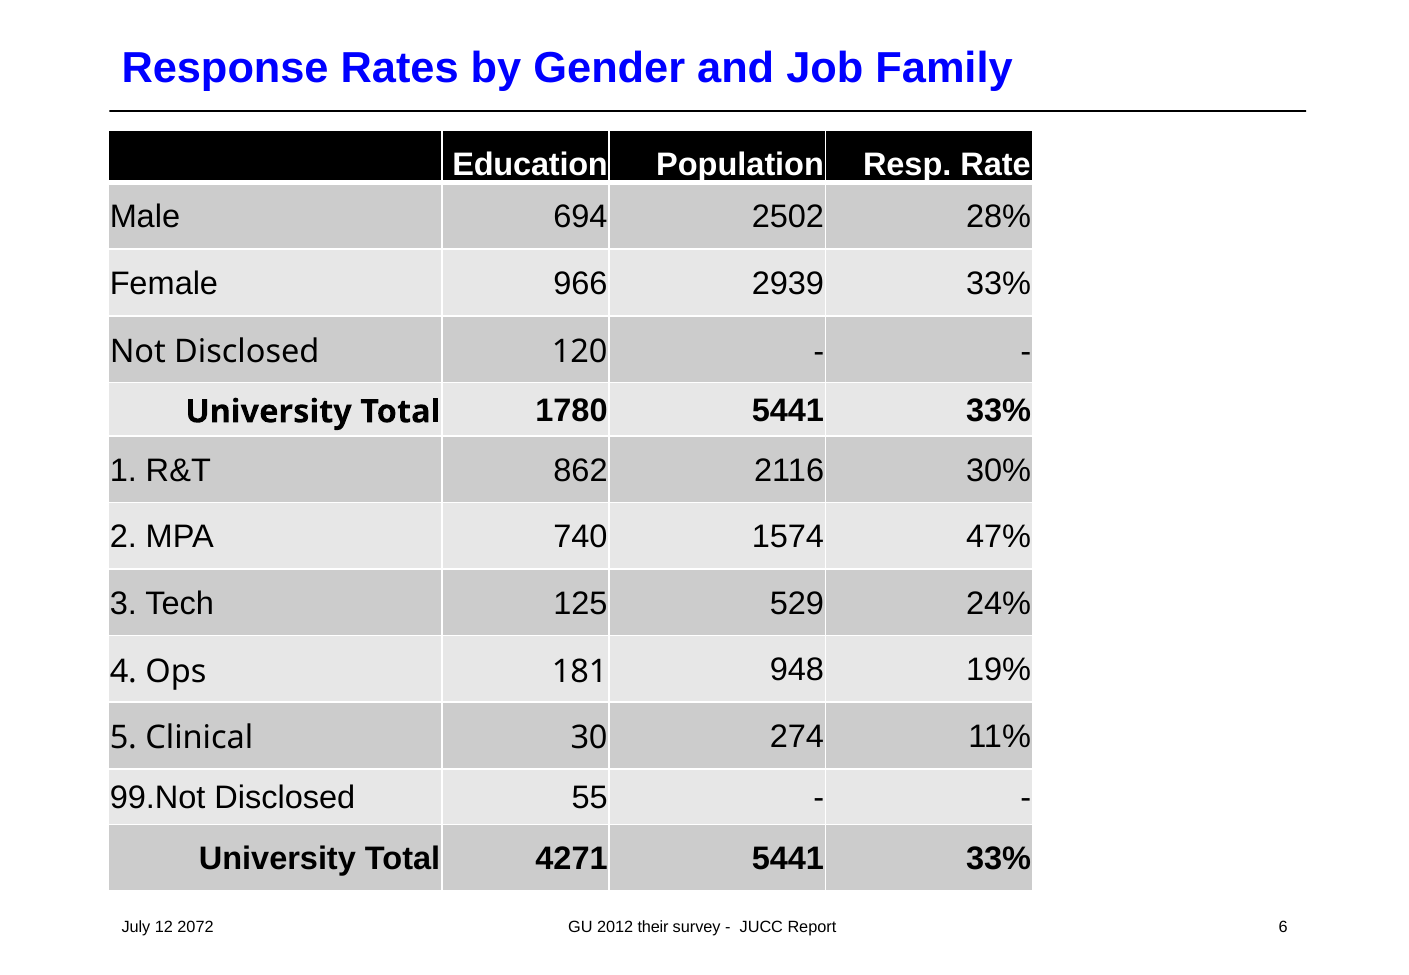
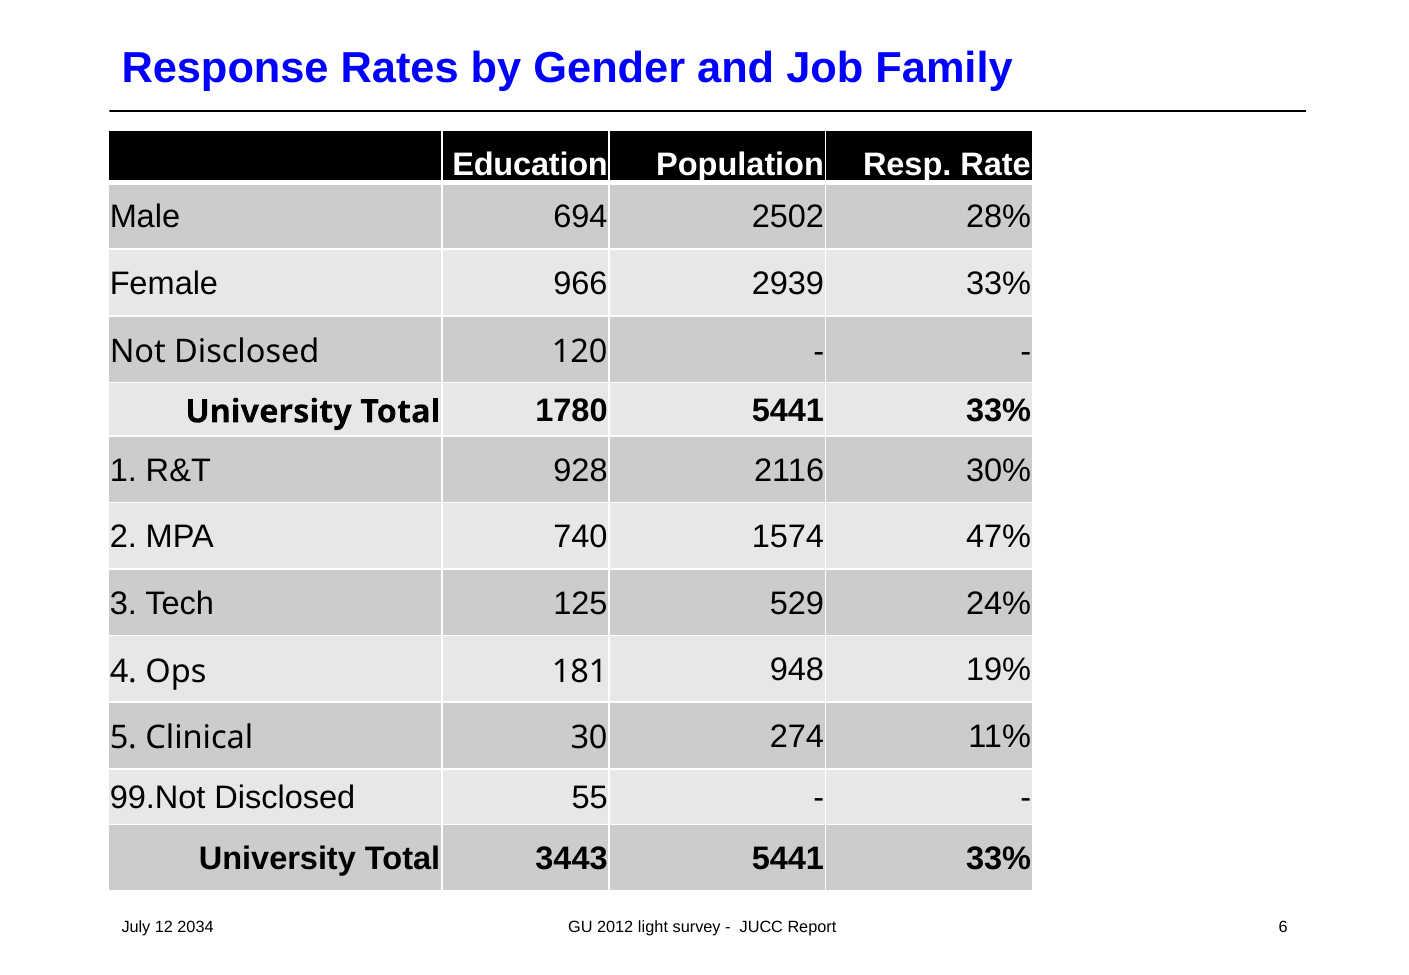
862: 862 -> 928 (581, 471)
4271: 4271 -> 3443 (572, 860)
2072: 2072 -> 2034 (196, 928)
their: their -> light (653, 928)
